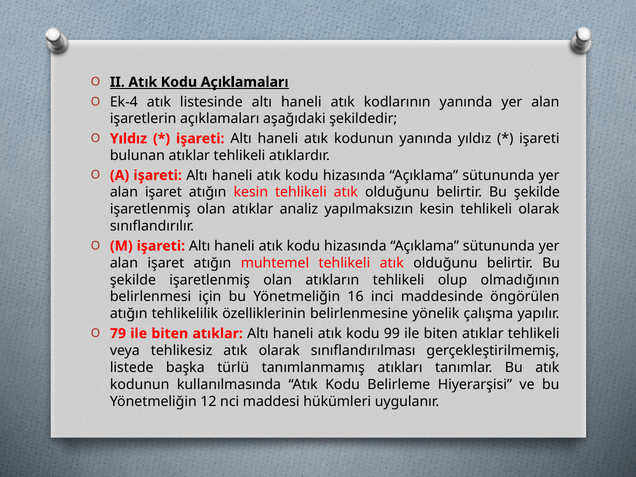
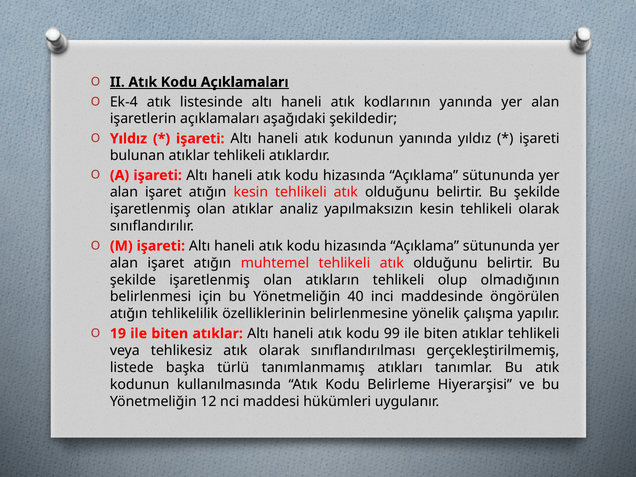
16: 16 -> 40 (356, 297)
79: 79 -> 19 (118, 334)
